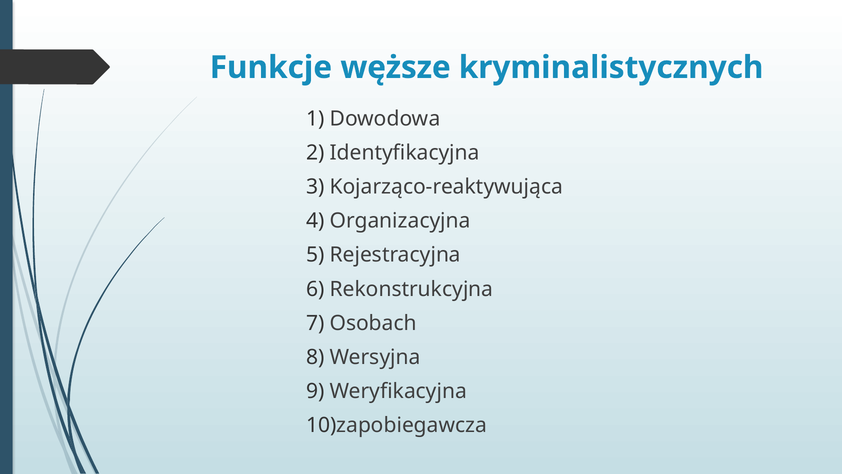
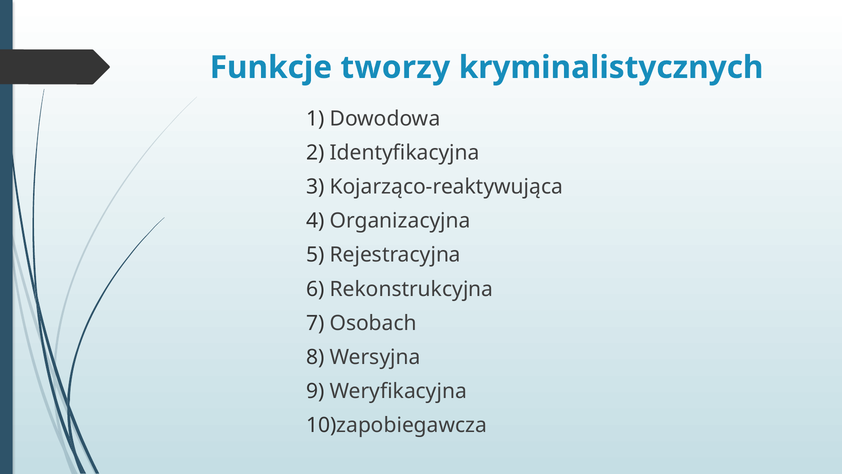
węższe: węższe -> tworzy (395, 67)
